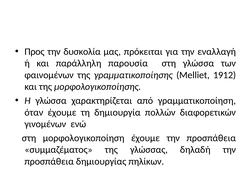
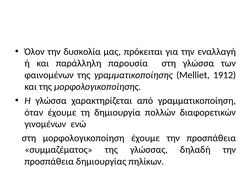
Προς: Προς -> Όλον (34, 52)
